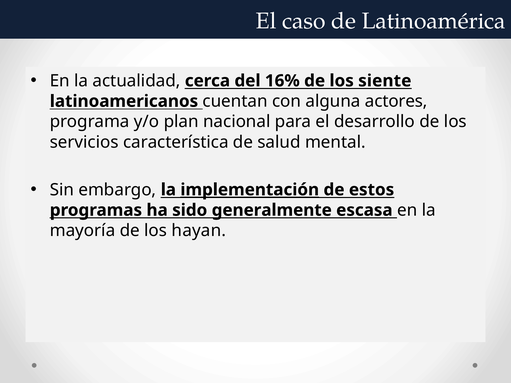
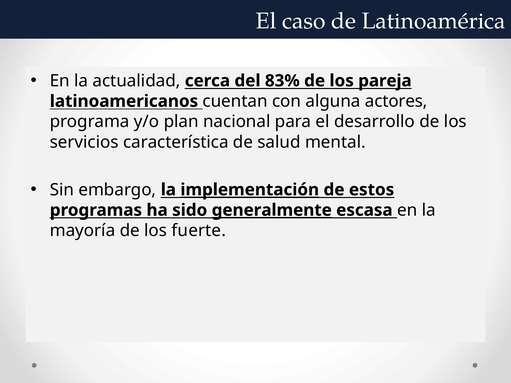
16%: 16% -> 83% (282, 81)
siente: siente -> pareja (385, 81)
generalmente underline: none -> present (272, 210)
hayan: hayan -> fuerte (199, 231)
